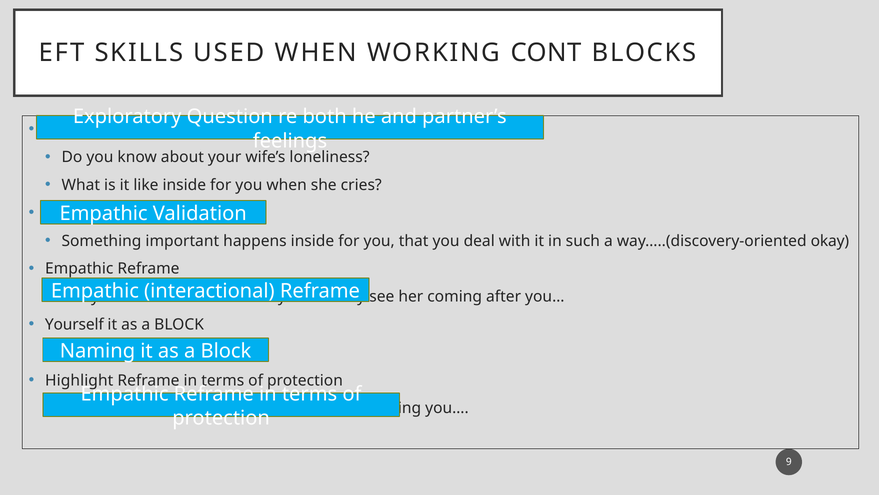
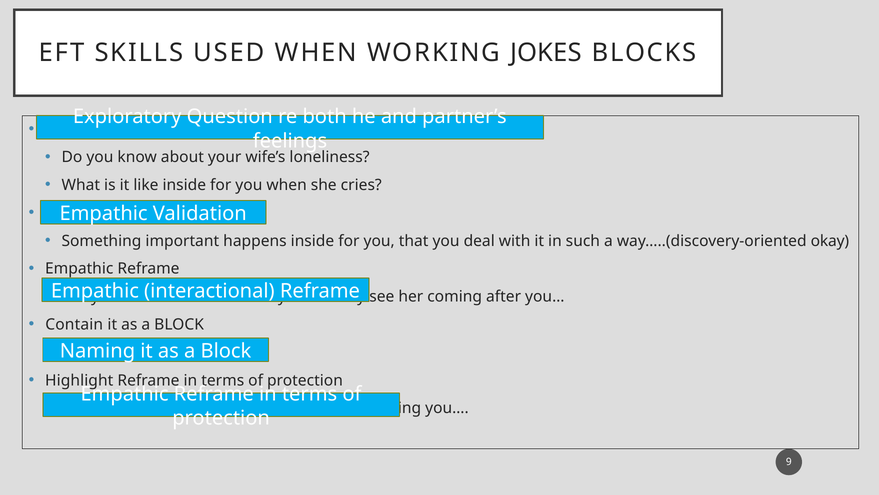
CONT: CONT -> JOKES (546, 53)
Yourself: Yourself -> Contain (74, 324)
